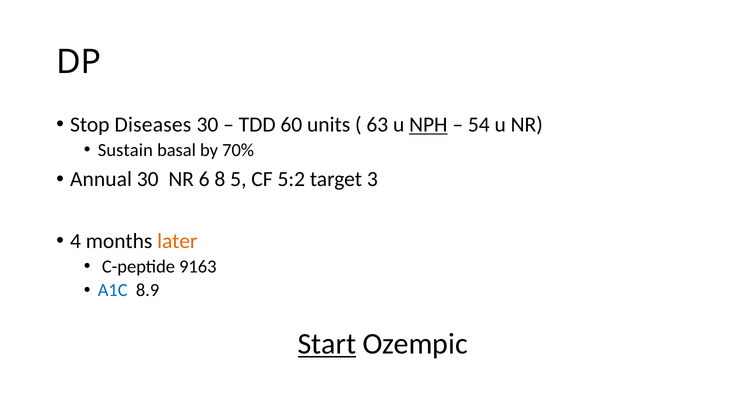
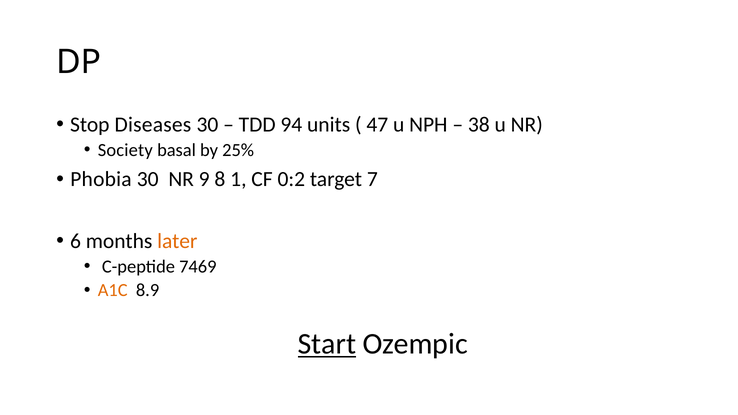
60: 60 -> 94 (291, 125)
63: 63 -> 47 (377, 125)
NPH underline: present -> none (428, 125)
54: 54 -> 38 (479, 125)
Sustain: Sustain -> Society (125, 150)
70%: 70% -> 25% (238, 150)
Annual: Annual -> Phobia (101, 179)
6: 6 -> 9 (204, 179)
5: 5 -> 1 (238, 179)
5:2: 5:2 -> 0:2 (291, 179)
3: 3 -> 7 (372, 179)
4: 4 -> 6 (76, 241)
9163: 9163 -> 7469 (198, 267)
A1C colour: blue -> orange (113, 290)
